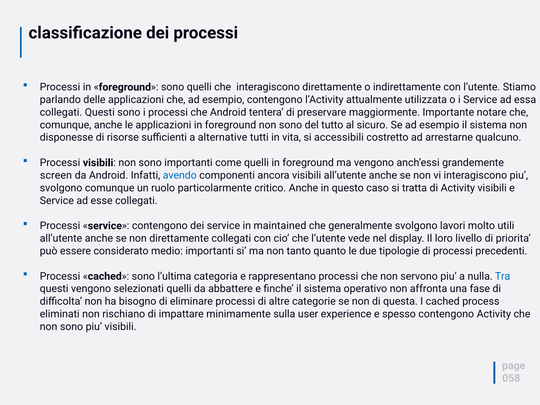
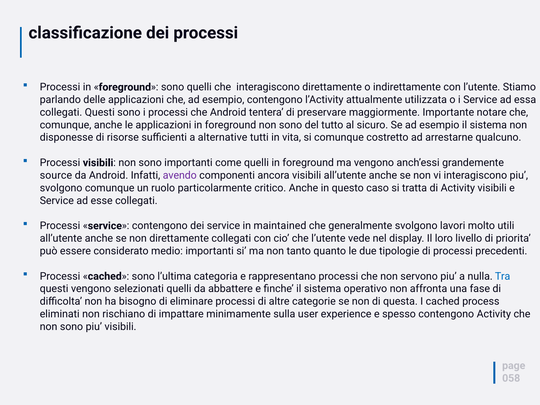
si accessibili: accessibili -> comunque (339, 138)
screen: screen -> source (56, 175)
avendo colour: blue -> purple (180, 175)
